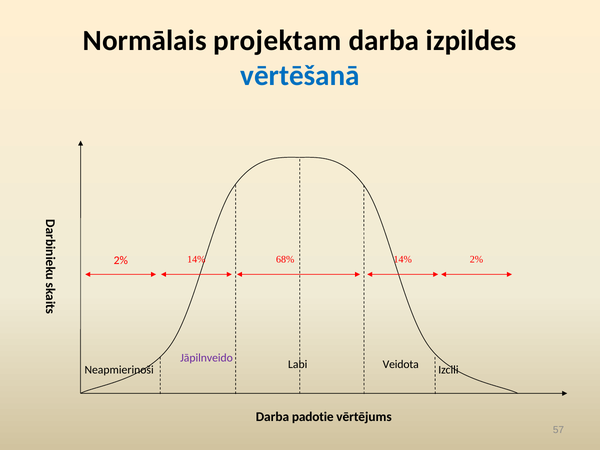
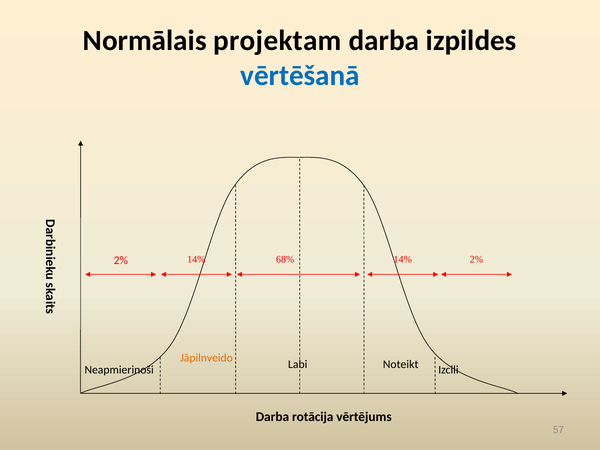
Jāpilnveido colour: purple -> orange (207, 358)
Veidota: Veidota -> Noteikt (401, 364)
padotie: padotie -> rotācija (313, 417)
